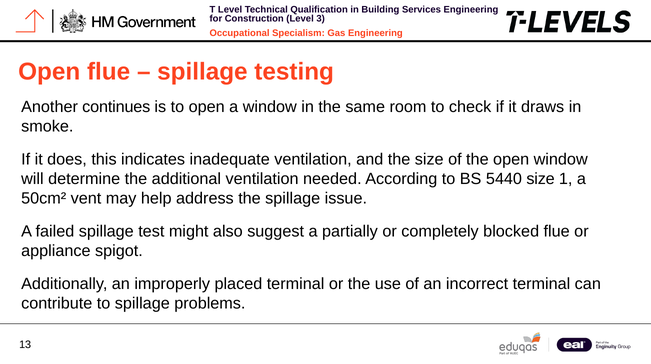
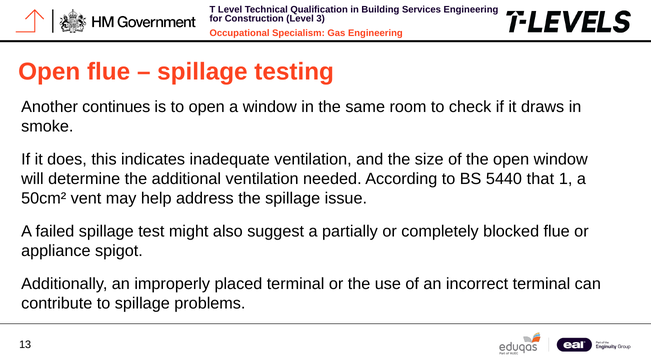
5440 size: size -> that (540, 179)
